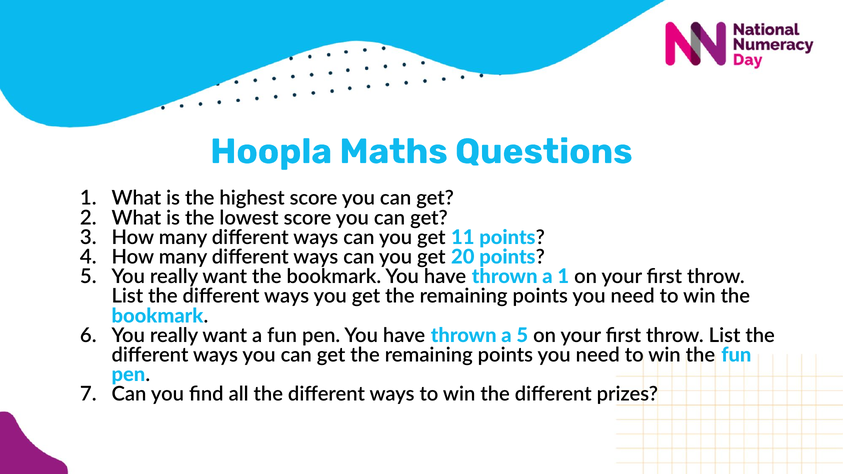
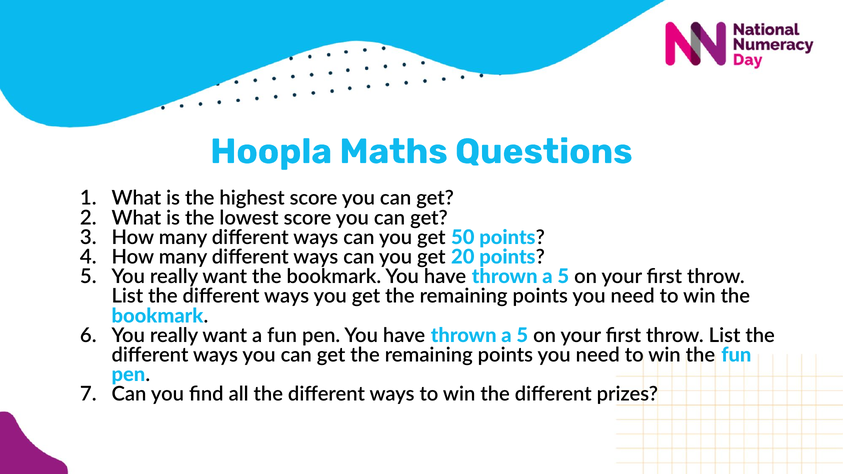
11: 11 -> 50 (463, 238)
1: 1 -> 5 (563, 277)
